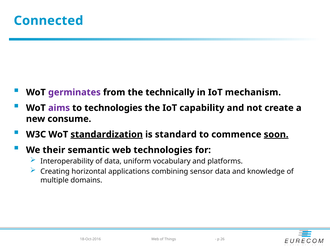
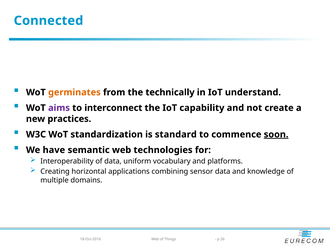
germinates colour: purple -> orange (74, 93)
mechanism: mechanism -> understand (253, 93)
to technologies: technologies -> interconnect (113, 108)
consume: consume -> practices (69, 119)
standardization underline: present -> none (107, 135)
their: their -> have (54, 150)
